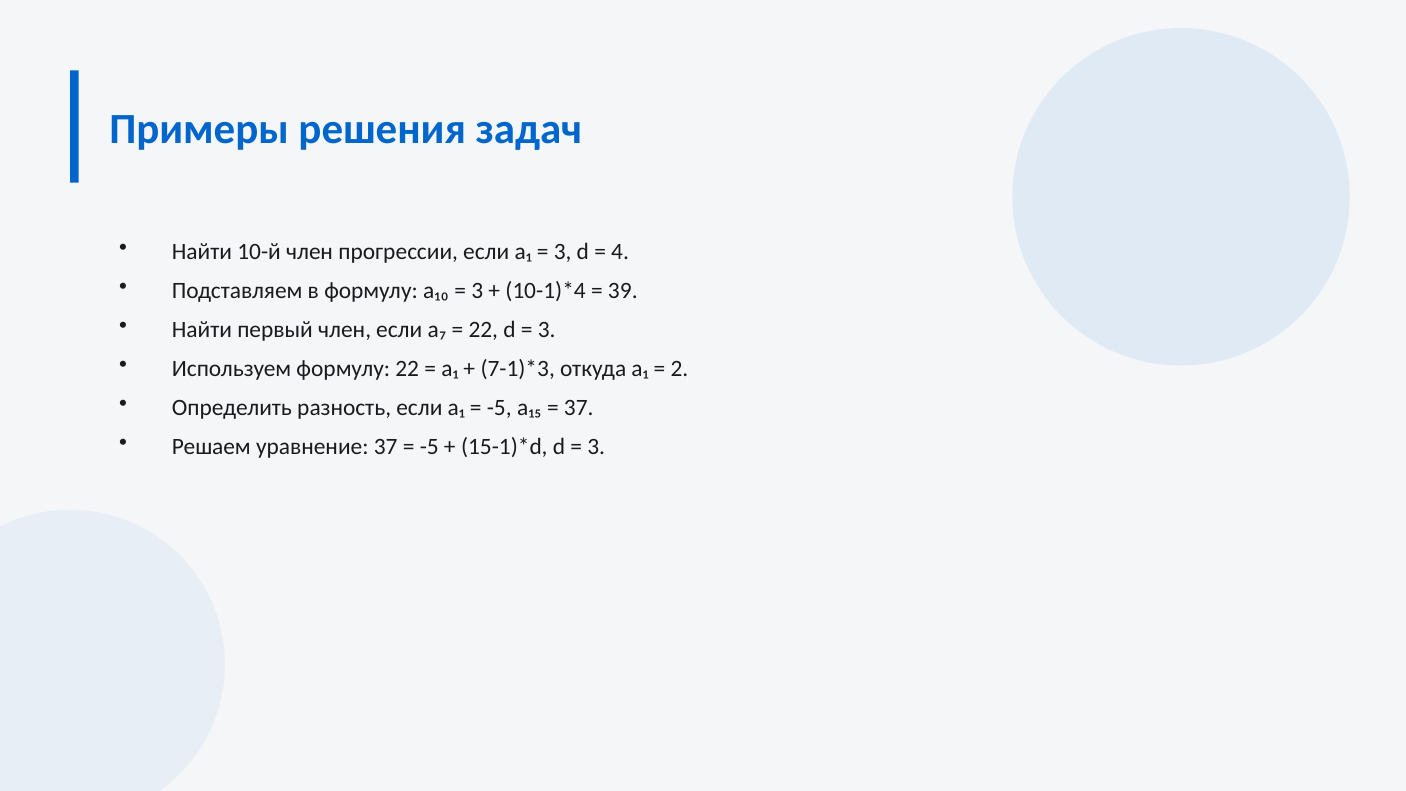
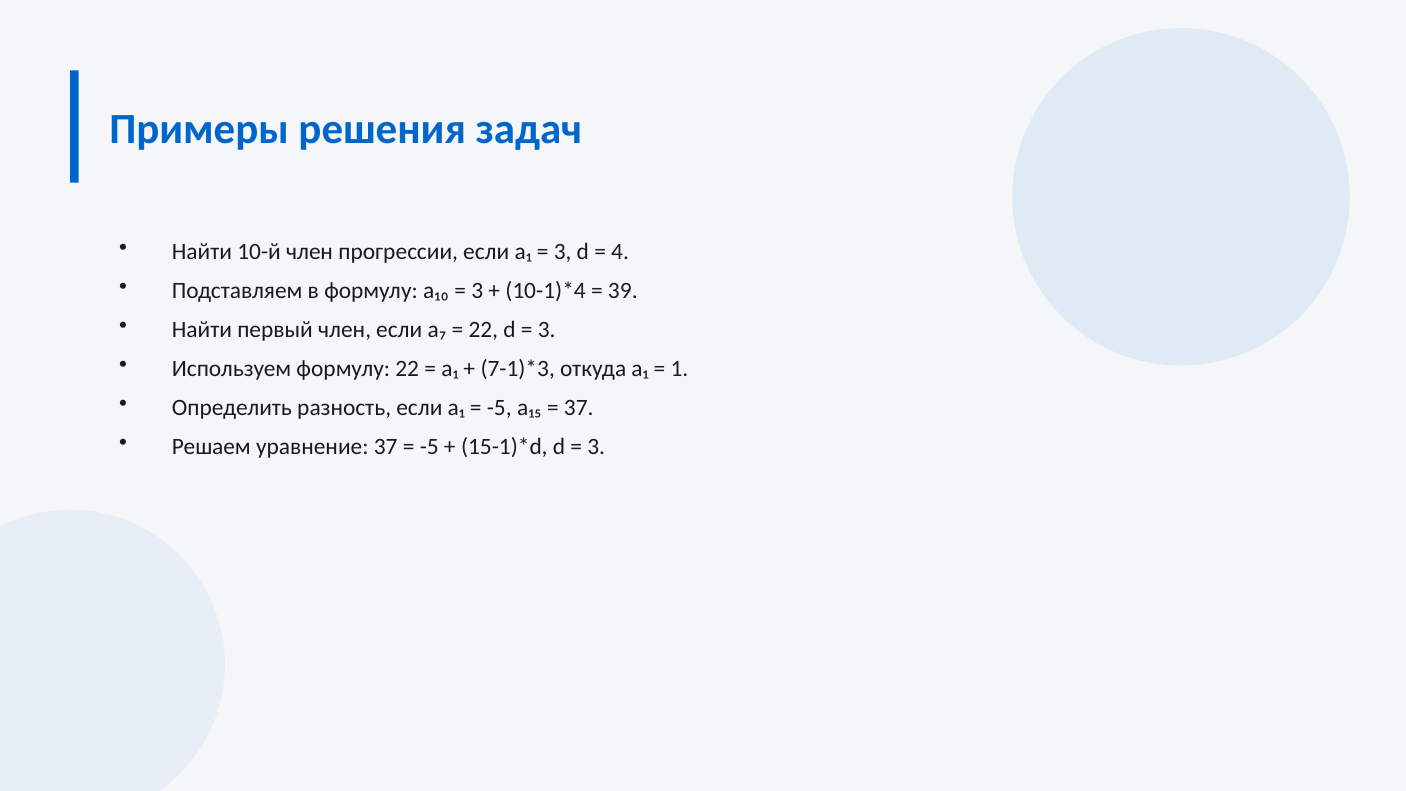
2: 2 -> 1 (679, 369)
